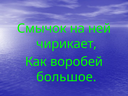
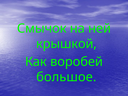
чирикает: чирикает -> крышкой (66, 44)
